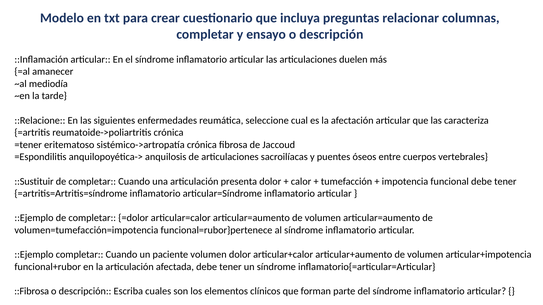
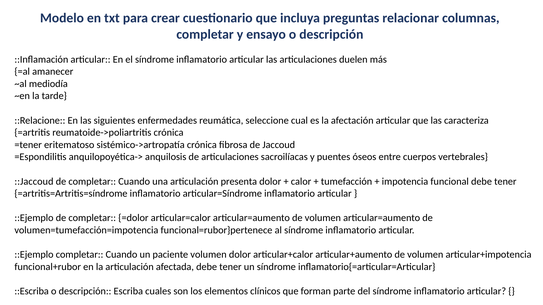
::Sustituir: ::Sustituir -> ::Jaccoud (34, 182)
::Fibrosa: ::Fibrosa -> ::Escriba (32, 292)
